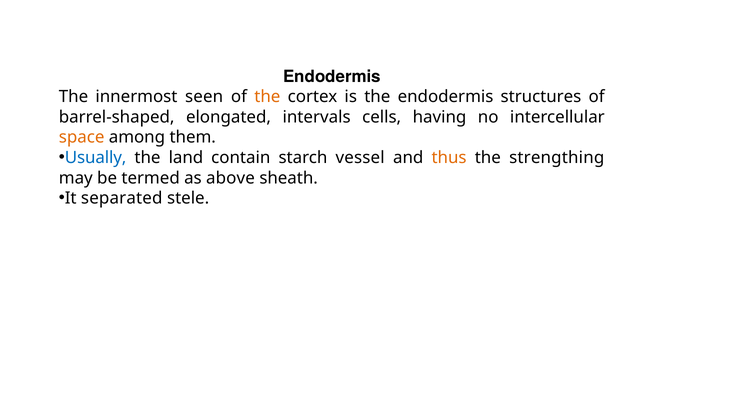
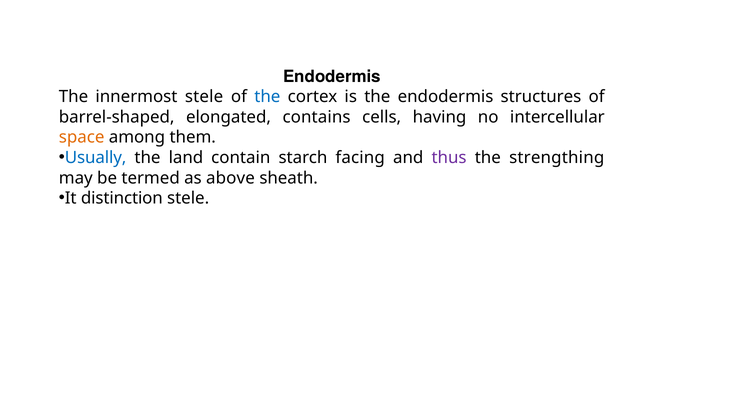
innermost seen: seen -> stele (204, 97)
the colour: orange -> blue (267, 97)
intervals: intervals -> contains (317, 117)
vessel: vessel -> facing (360, 158)
thus colour: orange -> purple (449, 158)
separated: separated -> distinction (122, 199)
